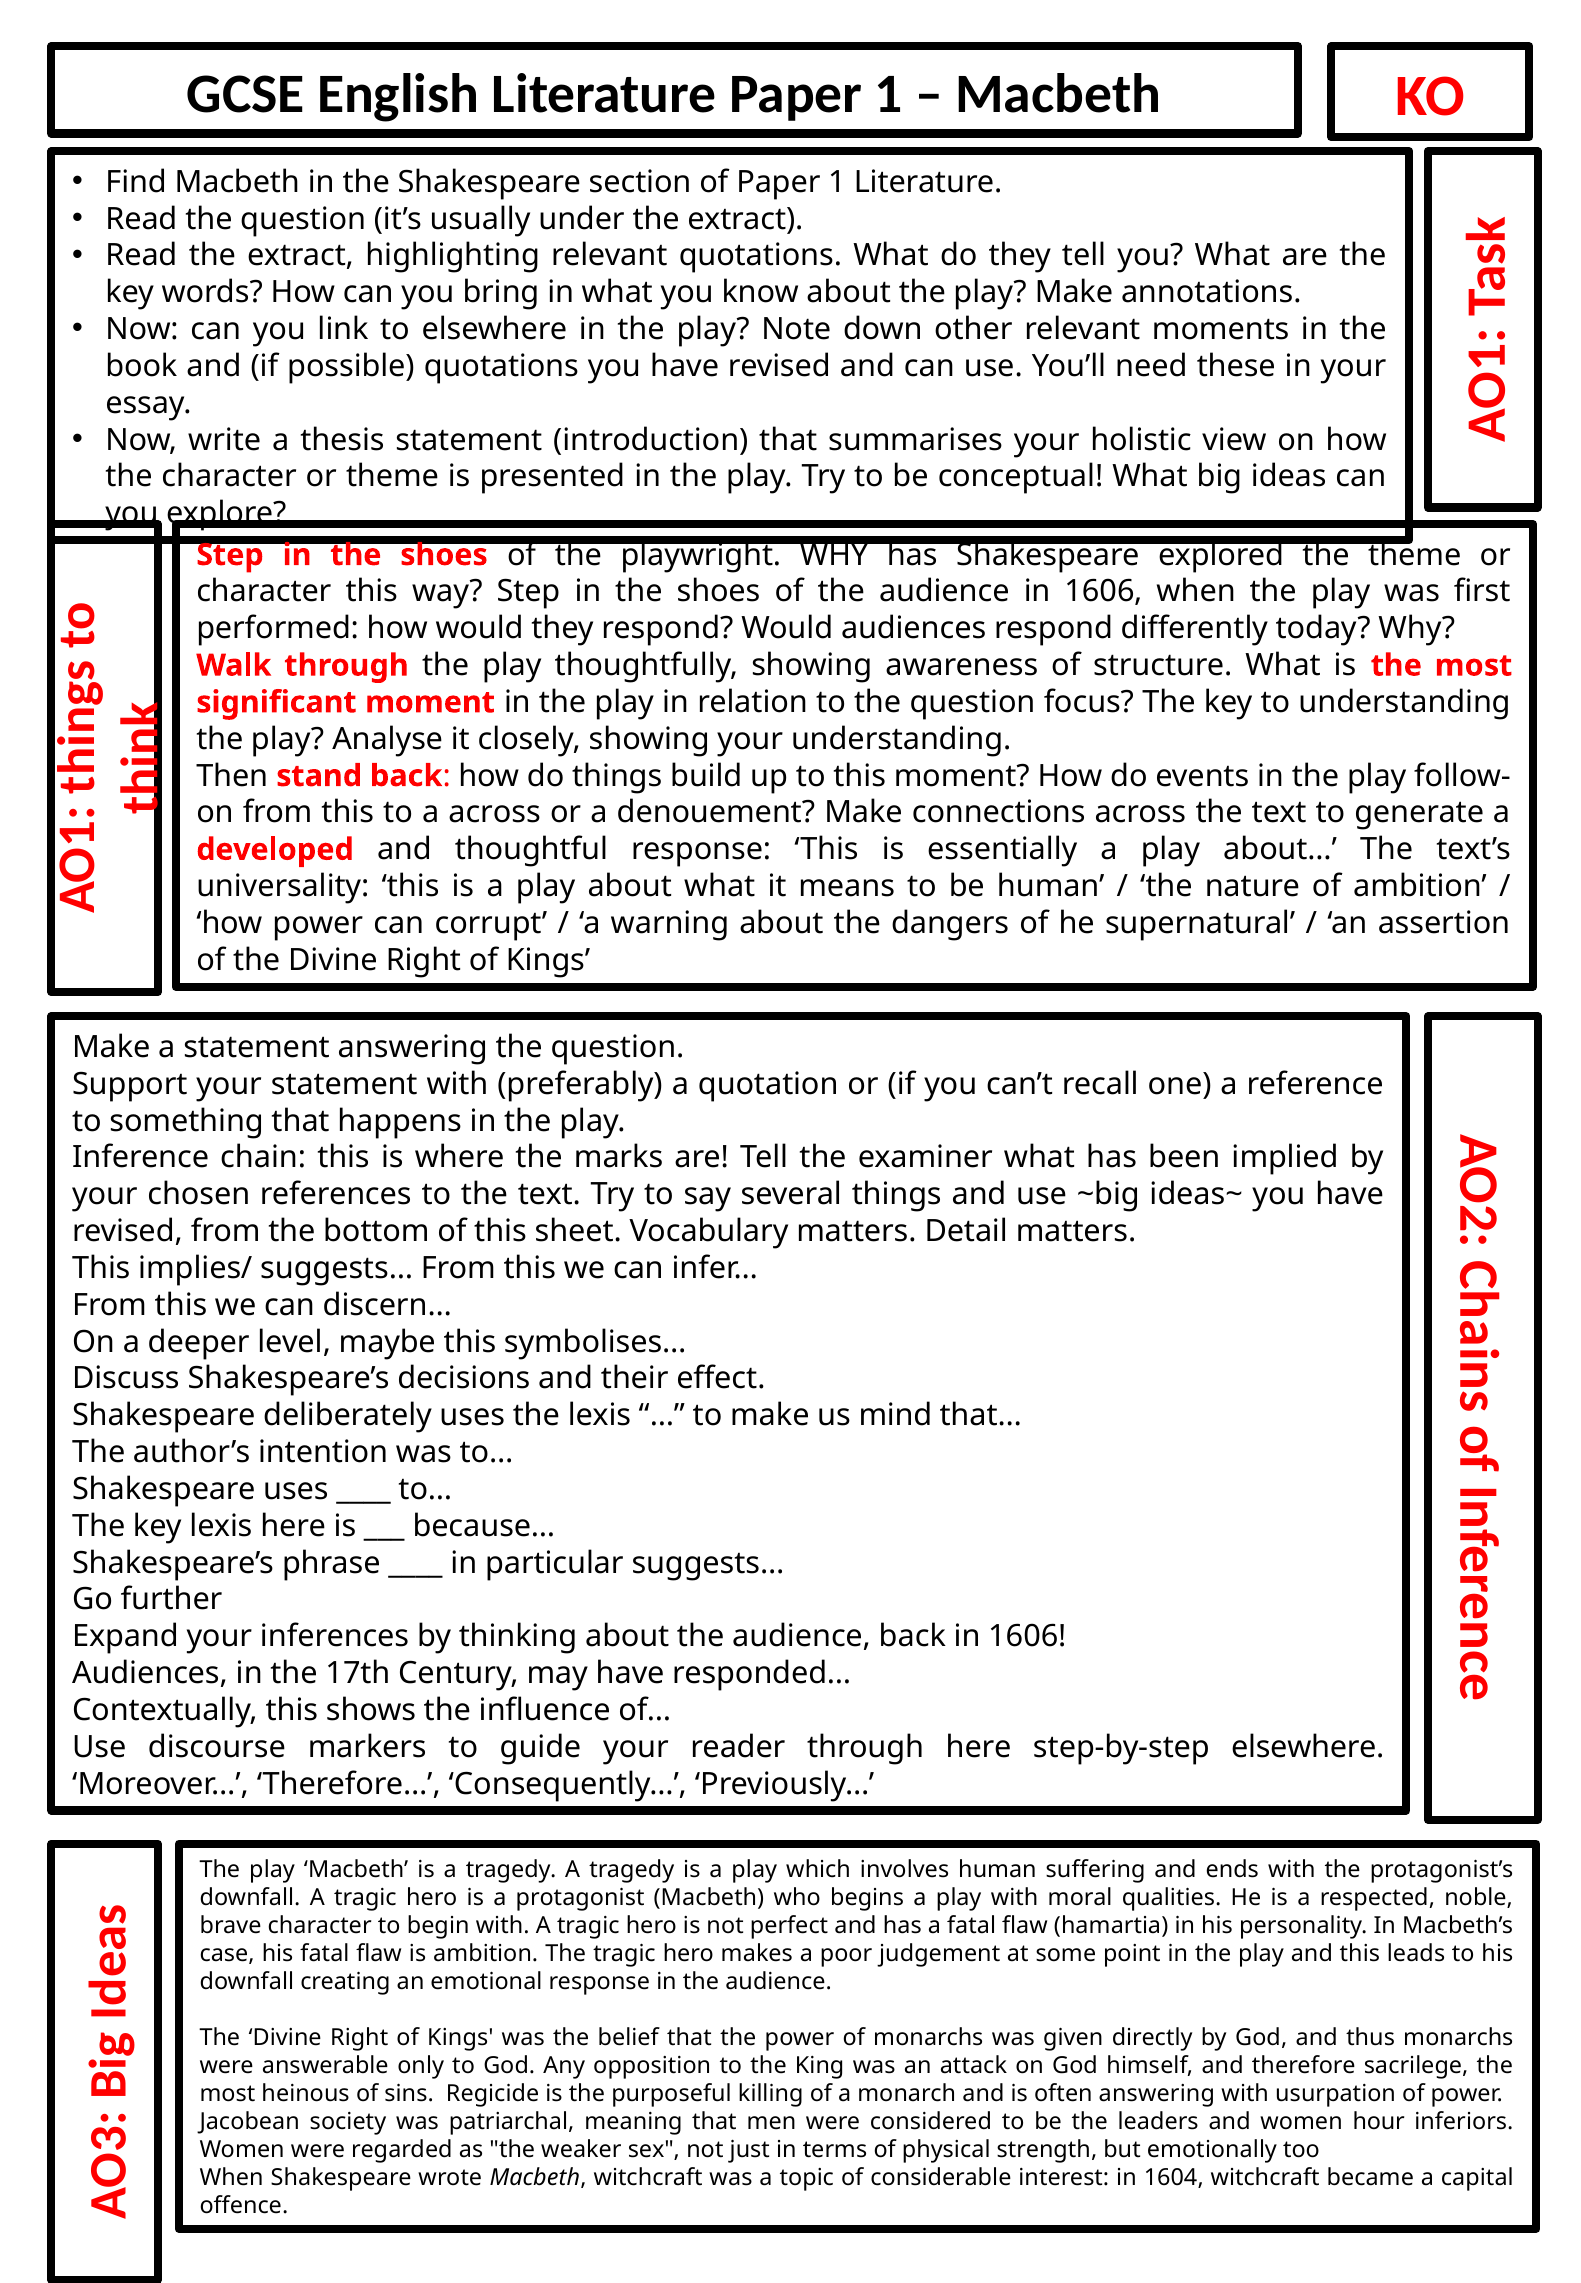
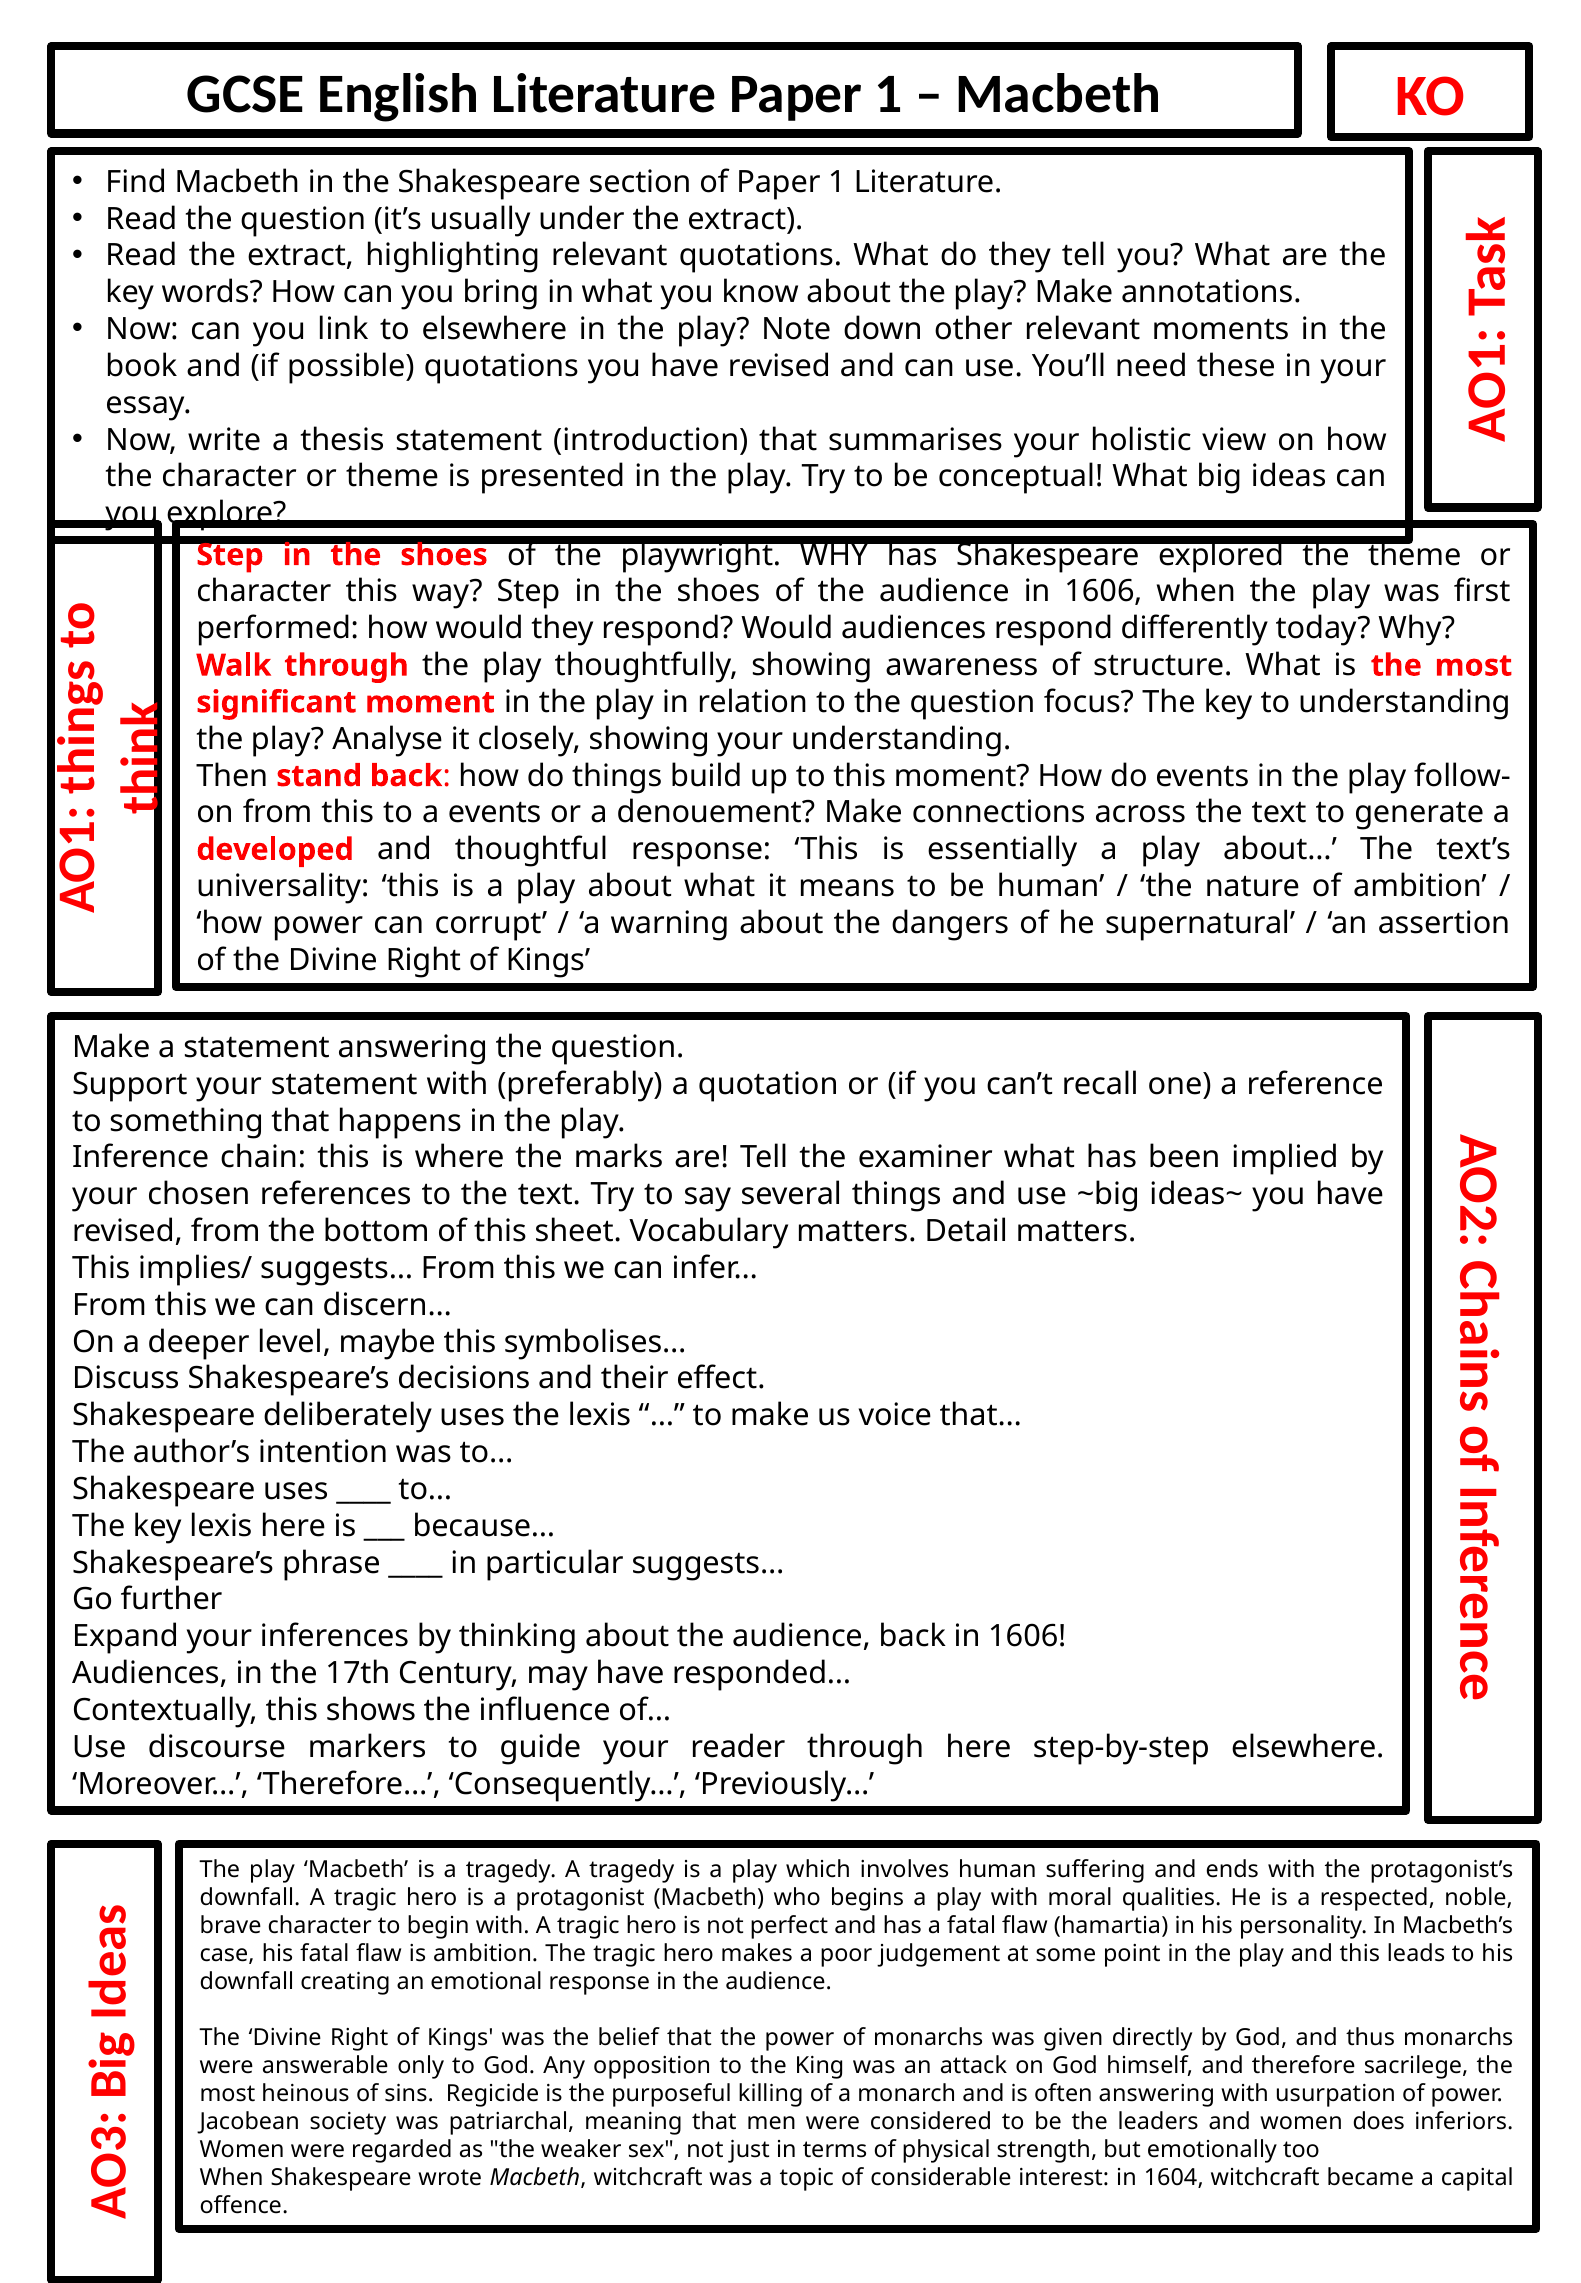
a across: across -> events (495, 813)
mind: mind -> voice (895, 1416)
hour: hour -> does (1379, 2123)
